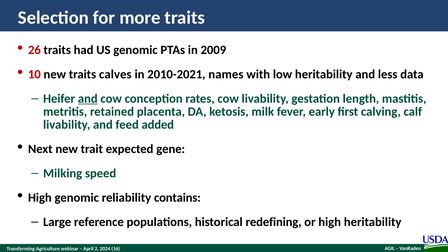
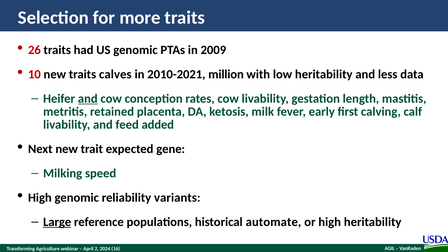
names: names -> million (226, 74)
contains: contains -> variants (177, 198)
Large underline: none -> present (57, 222)
redefining: redefining -> automate (273, 222)
